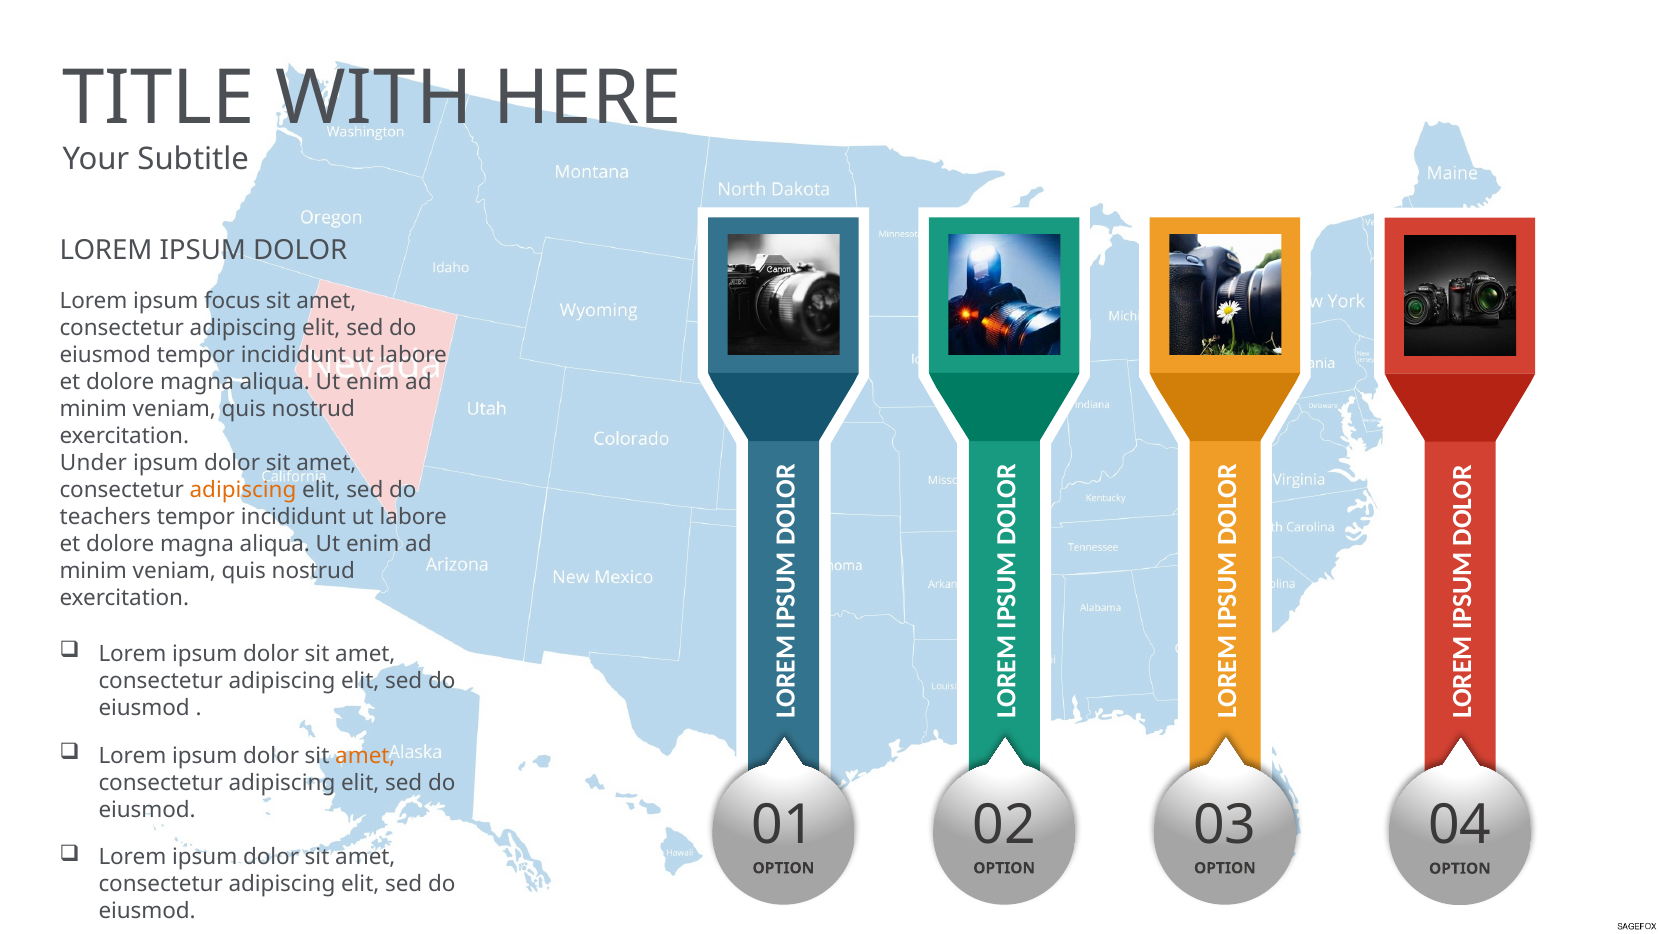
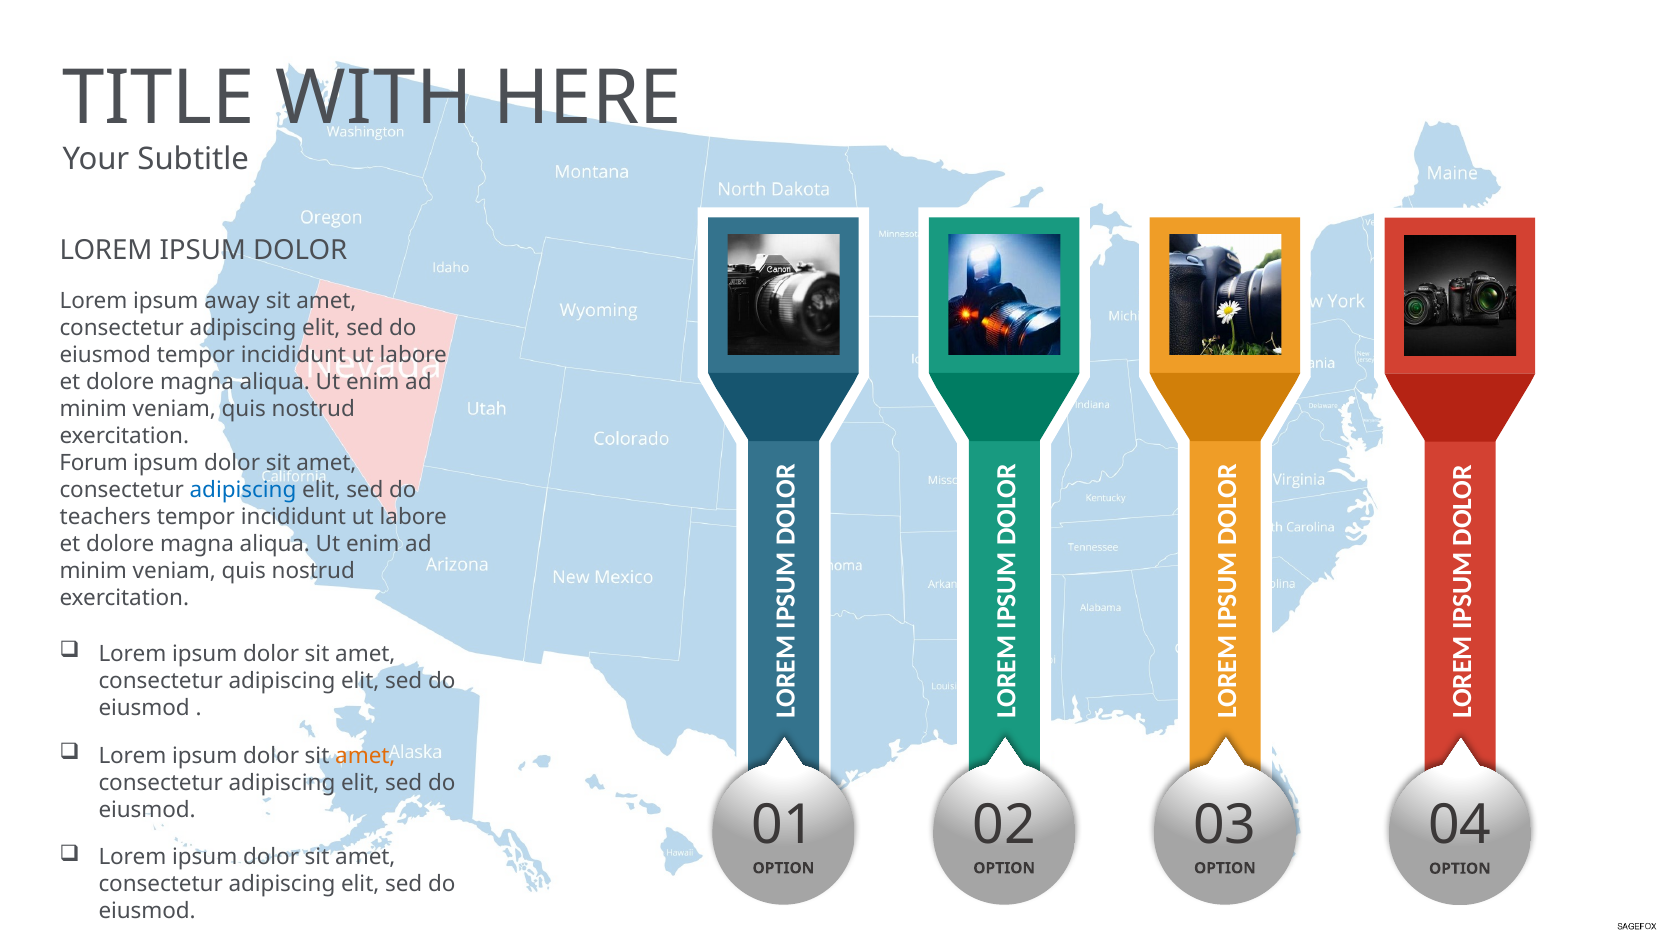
focus: focus -> away (232, 301)
Under: Under -> Forum (94, 463)
adipiscing colour: orange -> blue (243, 490)
